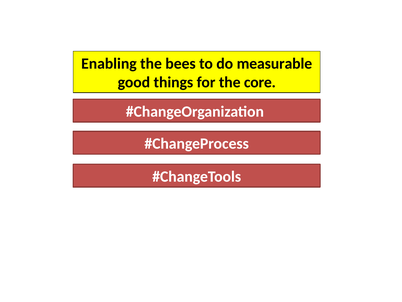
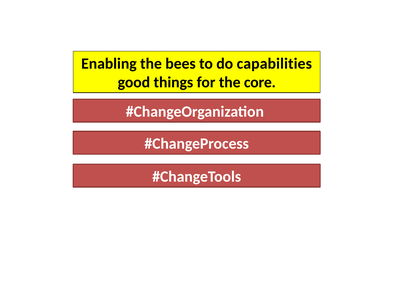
measurable: measurable -> capabilities (274, 63)
